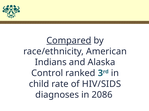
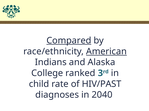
American underline: none -> present (106, 52)
Control: Control -> College (47, 74)
HIV/SIDS: HIV/SIDS -> HIV/PAST (102, 84)
2086: 2086 -> 2040 (102, 95)
